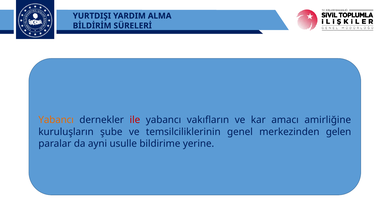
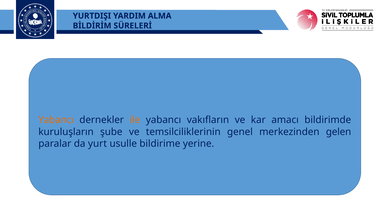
ile colour: red -> orange (135, 120)
amirliğine: amirliğine -> bildirimde (328, 120)
ayni: ayni -> yurt (97, 143)
